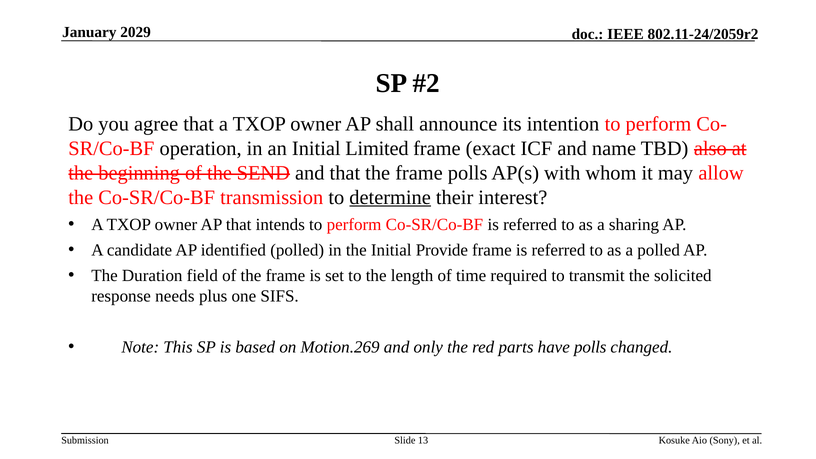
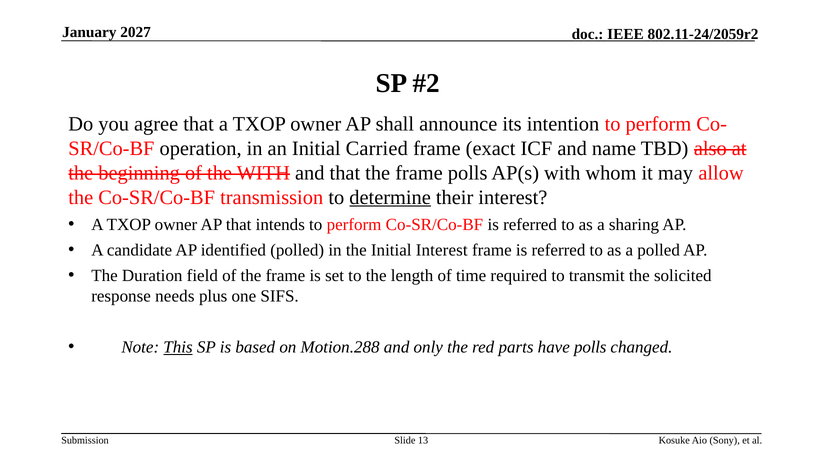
2029: 2029 -> 2027 (136, 32)
Limited: Limited -> Carried (377, 148)
the SEND: SEND -> WITH (263, 173)
Initial Provide: Provide -> Interest (442, 250)
This underline: none -> present (178, 347)
Motion.269: Motion.269 -> Motion.288 (340, 347)
